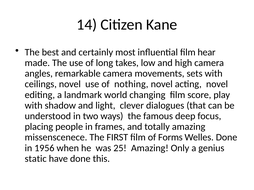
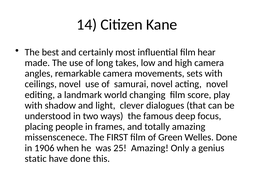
nothing: nothing -> samurai (131, 84)
Forms: Forms -> Green (170, 138)
1956: 1956 -> 1906 (44, 148)
